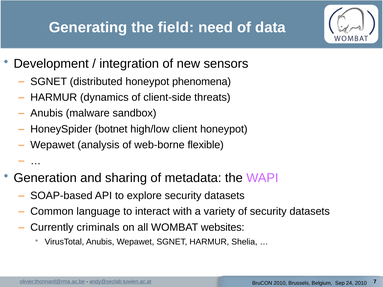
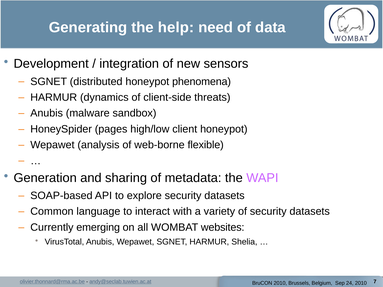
field: field -> help (176, 27)
botnet: botnet -> pages (111, 129)
criminals: criminals -> emerging (98, 228)
